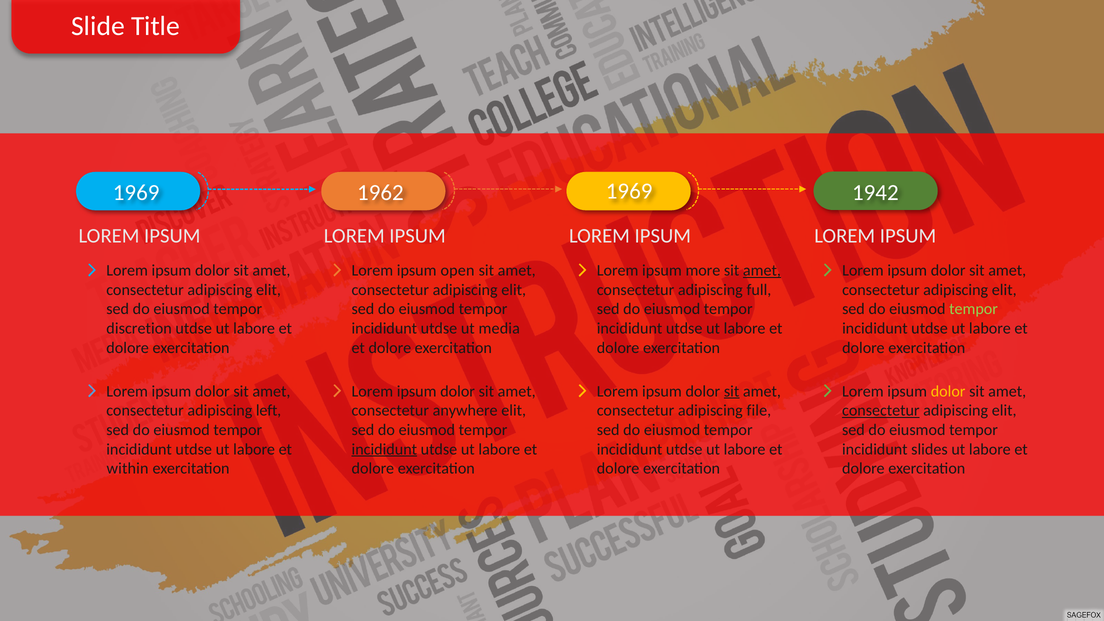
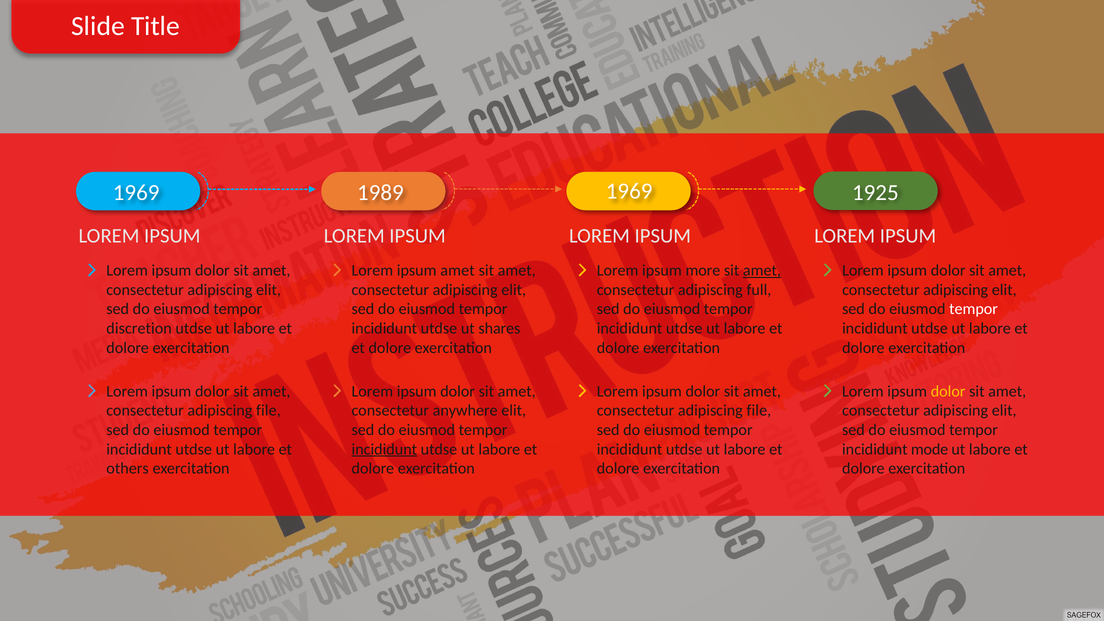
1962: 1962 -> 1989 (380, 193)
1942: 1942 -> 1925 (875, 193)
ipsum open: open -> amet (458, 270)
tempor colour: light green -> white (974, 309)
media: media -> shares (499, 328)
sit underline: present -> none (732, 391)
left: left -> file (268, 411)
consectetur underline: present -> none (881, 411)
slides: slides -> mode (930, 449)
within: within -> others (128, 469)
